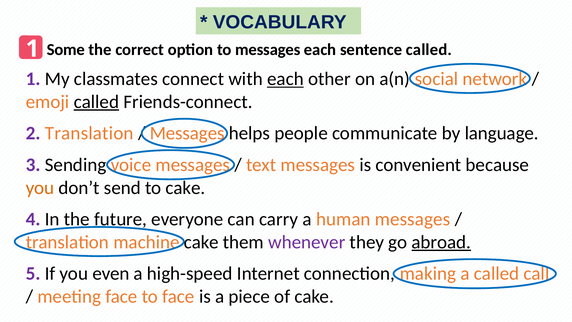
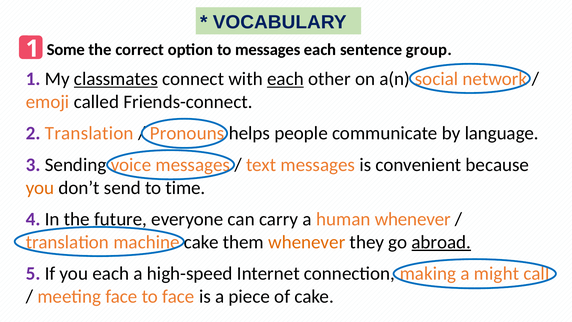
sentence called: called -> group (429, 50)
classmates underline: none -> present (116, 79)
called underline: present -> none (96, 102)
Messages: Messages -> Pronouns (187, 133)
to cake: cake -> time (185, 188)
human messages: messages -> whenever (413, 219)
whenever colour: purple -> orange (307, 242)
you even: even -> each (111, 273)
a called: called -> might (497, 273)
